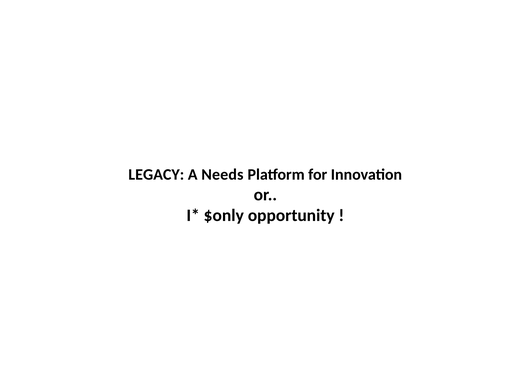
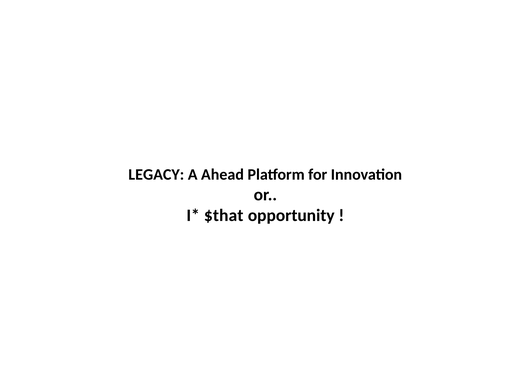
Needs: Needs -> Ahead (222, 174)
$only: $only -> $that (224, 215)
